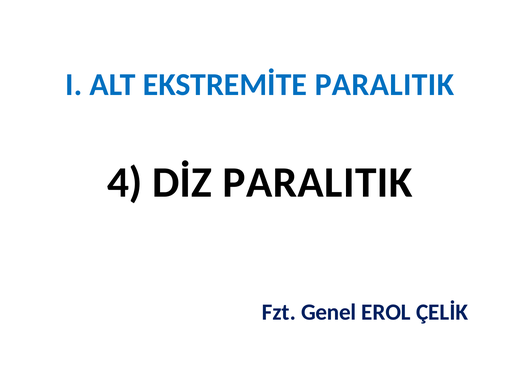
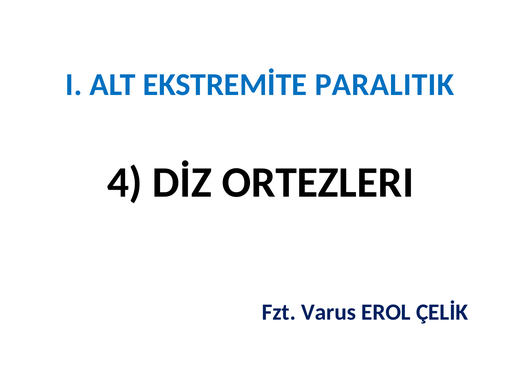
DİZ PARALITIK: PARALITIK -> ORTEZLERI (318, 183)
Genel: Genel -> Varus (329, 312)
